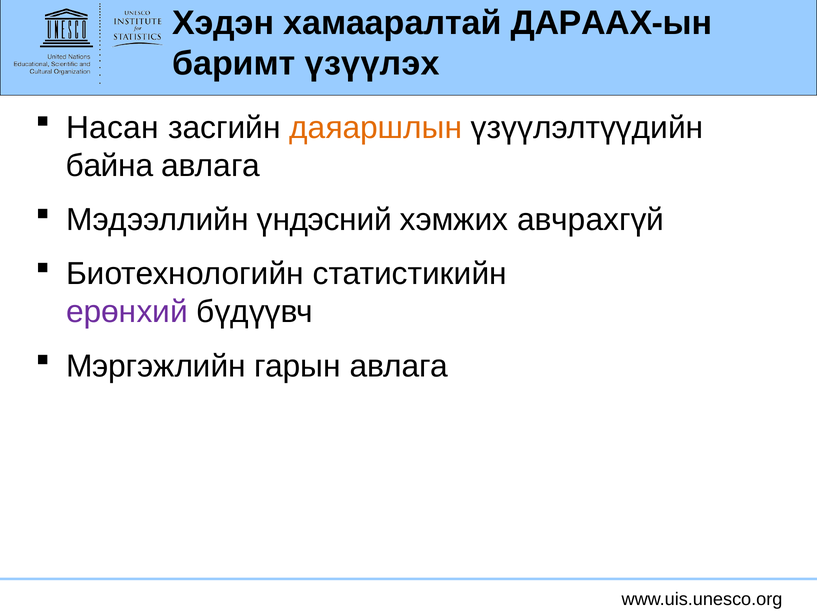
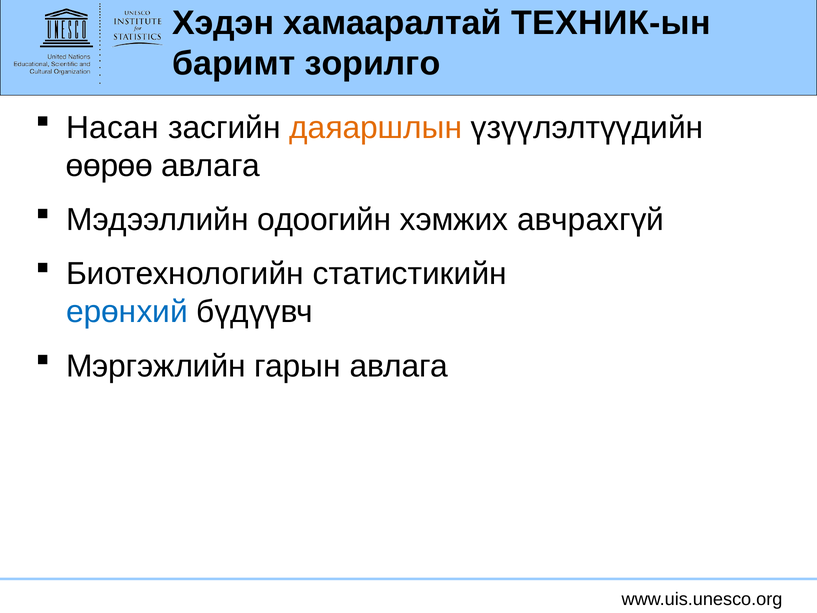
ДАРААХ-ын: ДАРААХ-ын -> ТЕХНИК-ын (611, 23)
үзүүлэх: үзүүлэх -> зорилго (373, 64)
байна: байна -> өөрөө (109, 166)
үндэсний: үндэсний -> одоогийн (324, 220)
ерөнхий colour: purple -> blue (127, 312)
